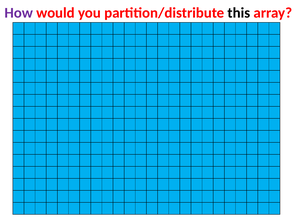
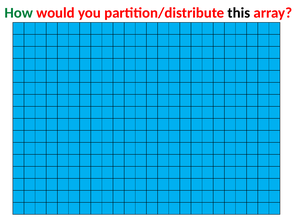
How colour: purple -> green (19, 13)
